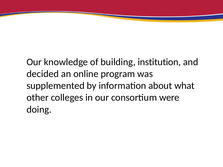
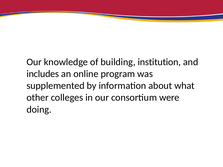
decided: decided -> includes (43, 74)
